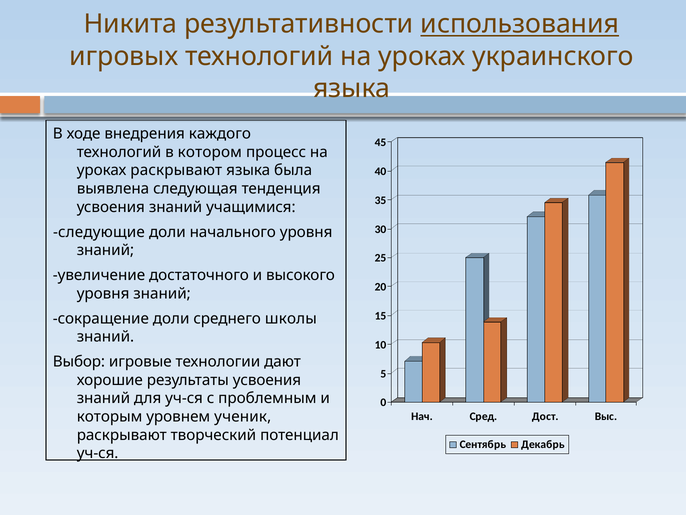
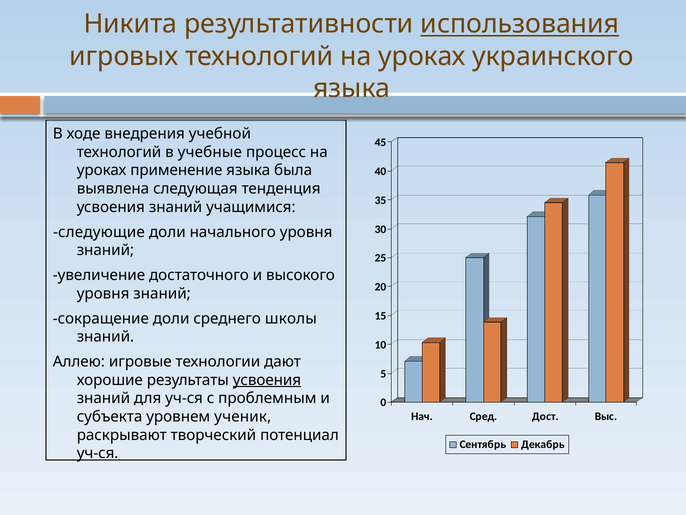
каждого: каждого -> учебной (220, 134)
котором: котором -> учебные (210, 152)
уроках раскрывают: раскрывают -> применение (176, 170)
Выбор: Выбор -> Аллею (79, 361)
усвоения underline: none -> present (267, 380)
которым: которым -> субъекта (110, 416)
